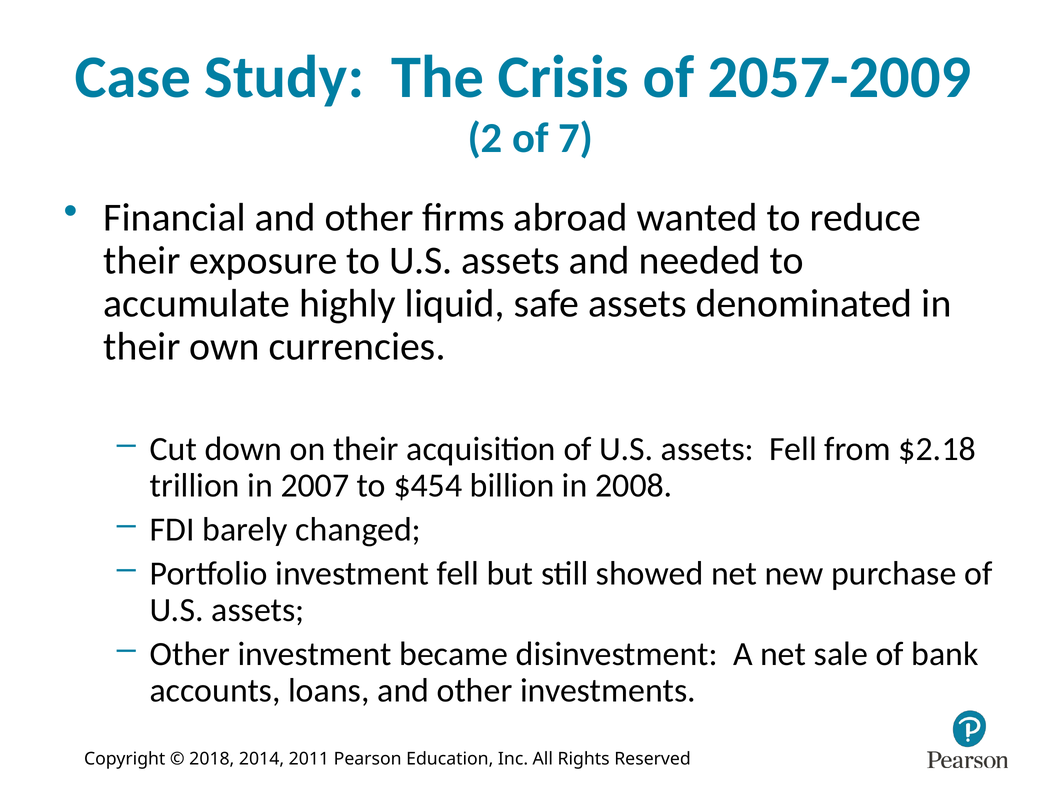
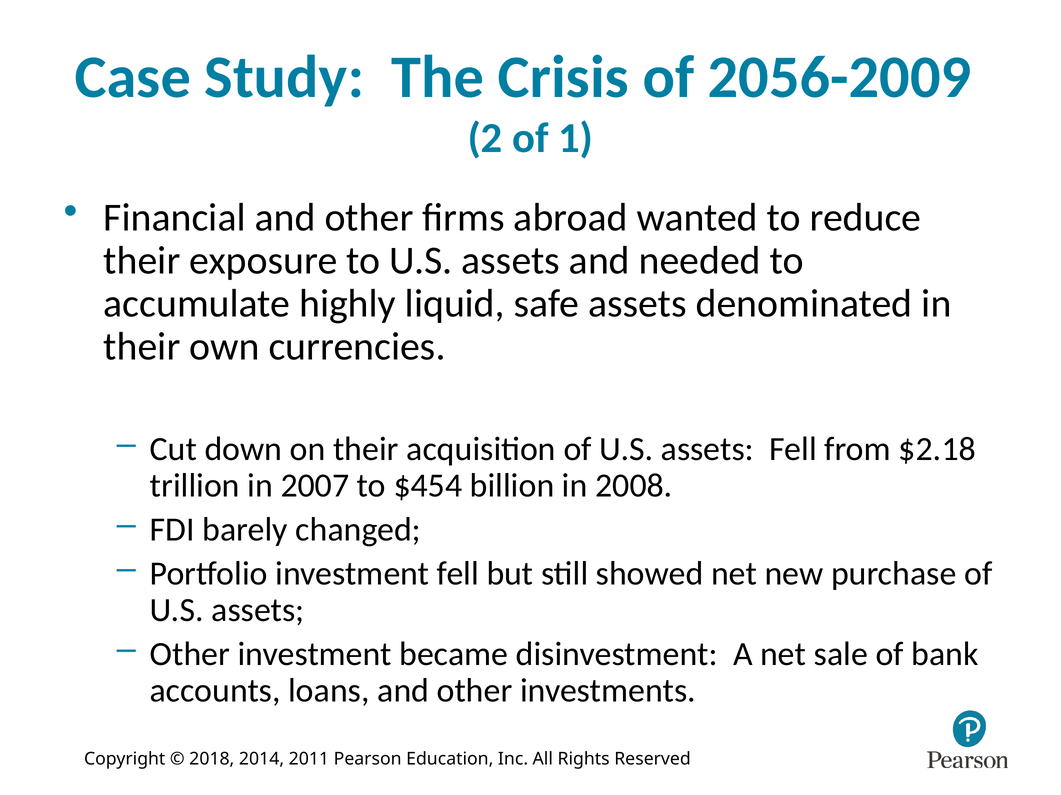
2057-2009: 2057-2009 -> 2056-2009 (840, 78)
7: 7 -> 1 (576, 138)
